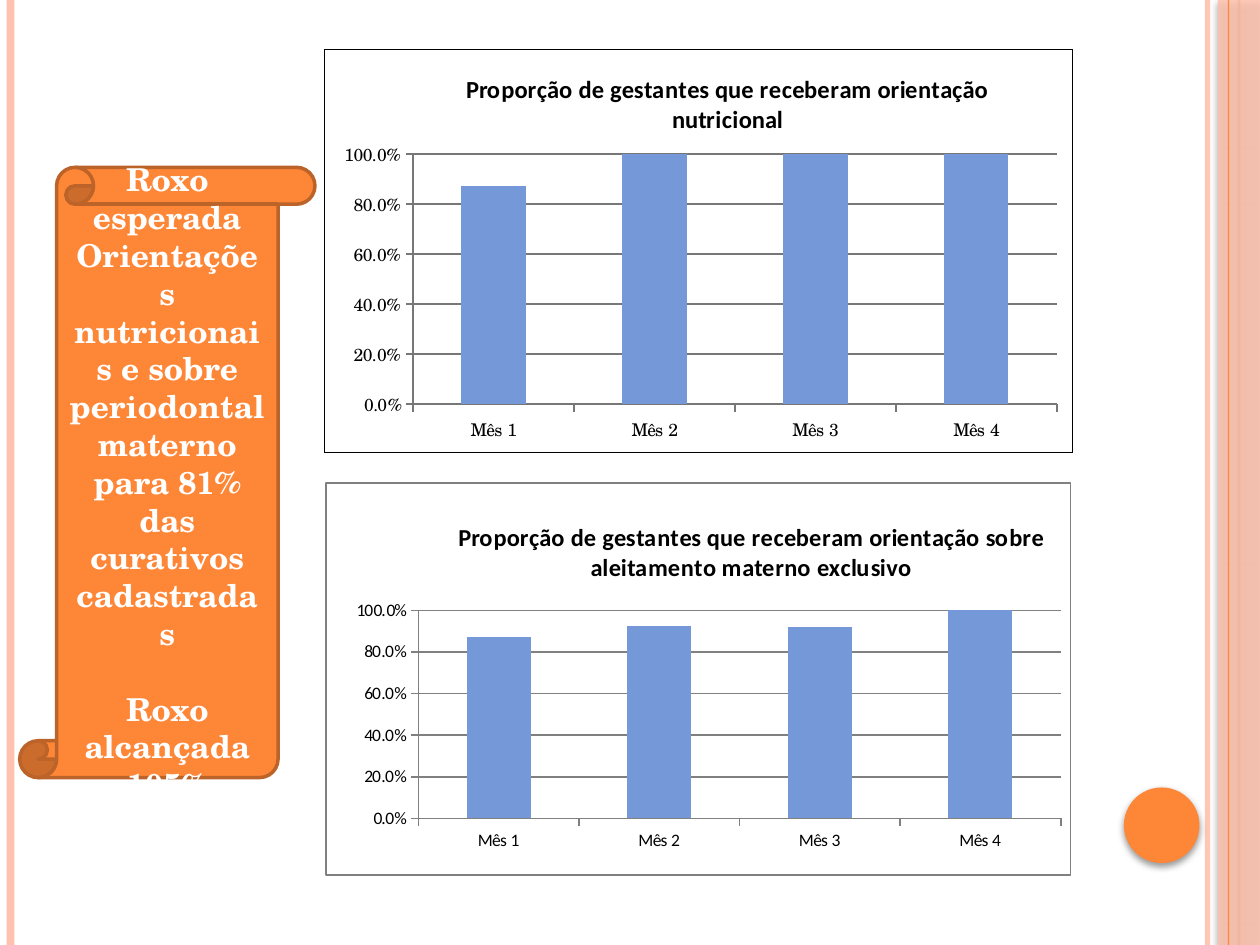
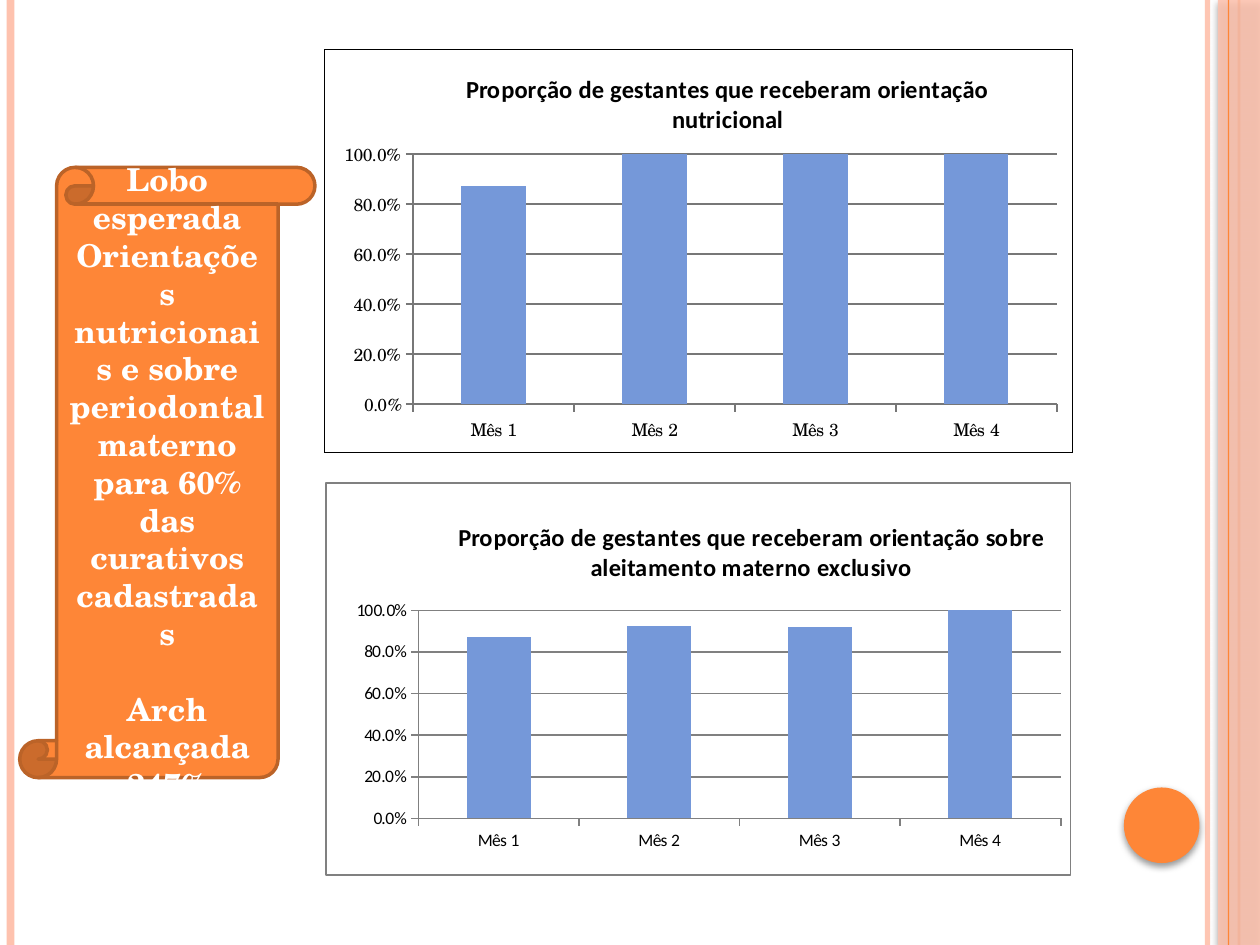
Roxo: Roxo -> Lobo (167, 181)
81%: 81% -> 60% (210, 484)
Roxo: Roxo -> Arch (167, 711)
105%: 105% -> 247% (167, 786)
